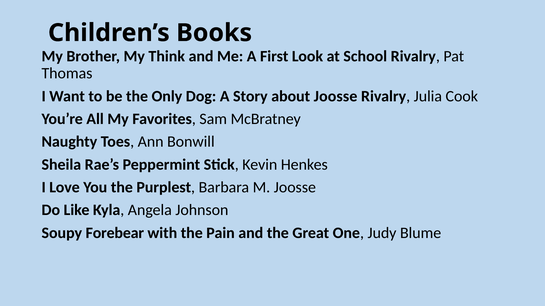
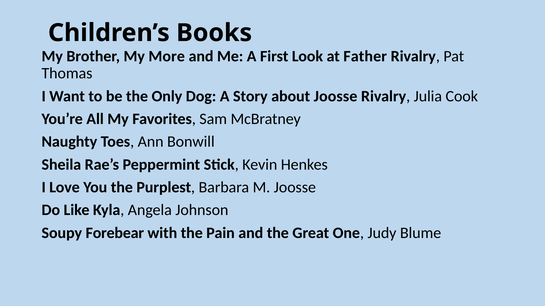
Think: Think -> More (167, 56)
School: School -> Father (365, 56)
